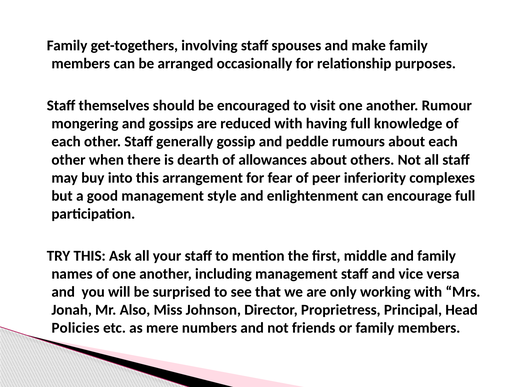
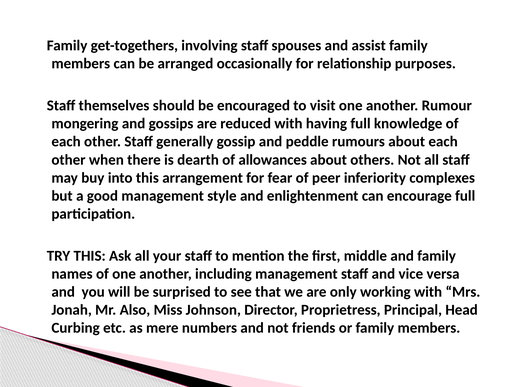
make: make -> assist (369, 46)
Policies: Policies -> Curbing (76, 327)
